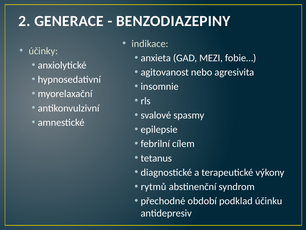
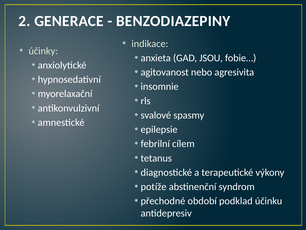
MEZI: MEZI -> JSOU (211, 58)
rytmů: rytmů -> potíže (154, 186)
